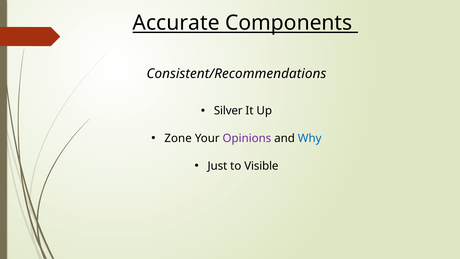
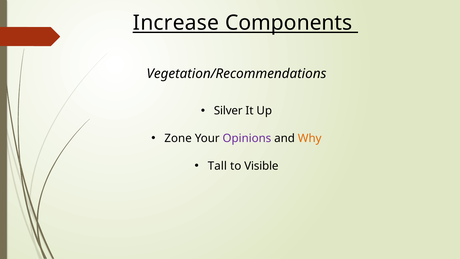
Accurate: Accurate -> Increase (176, 23)
Consistent/Recommendations: Consistent/Recommendations -> Vegetation/Recommendations (236, 74)
Why colour: blue -> orange (310, 138)
Just: Just -> Tall (217, 166)
